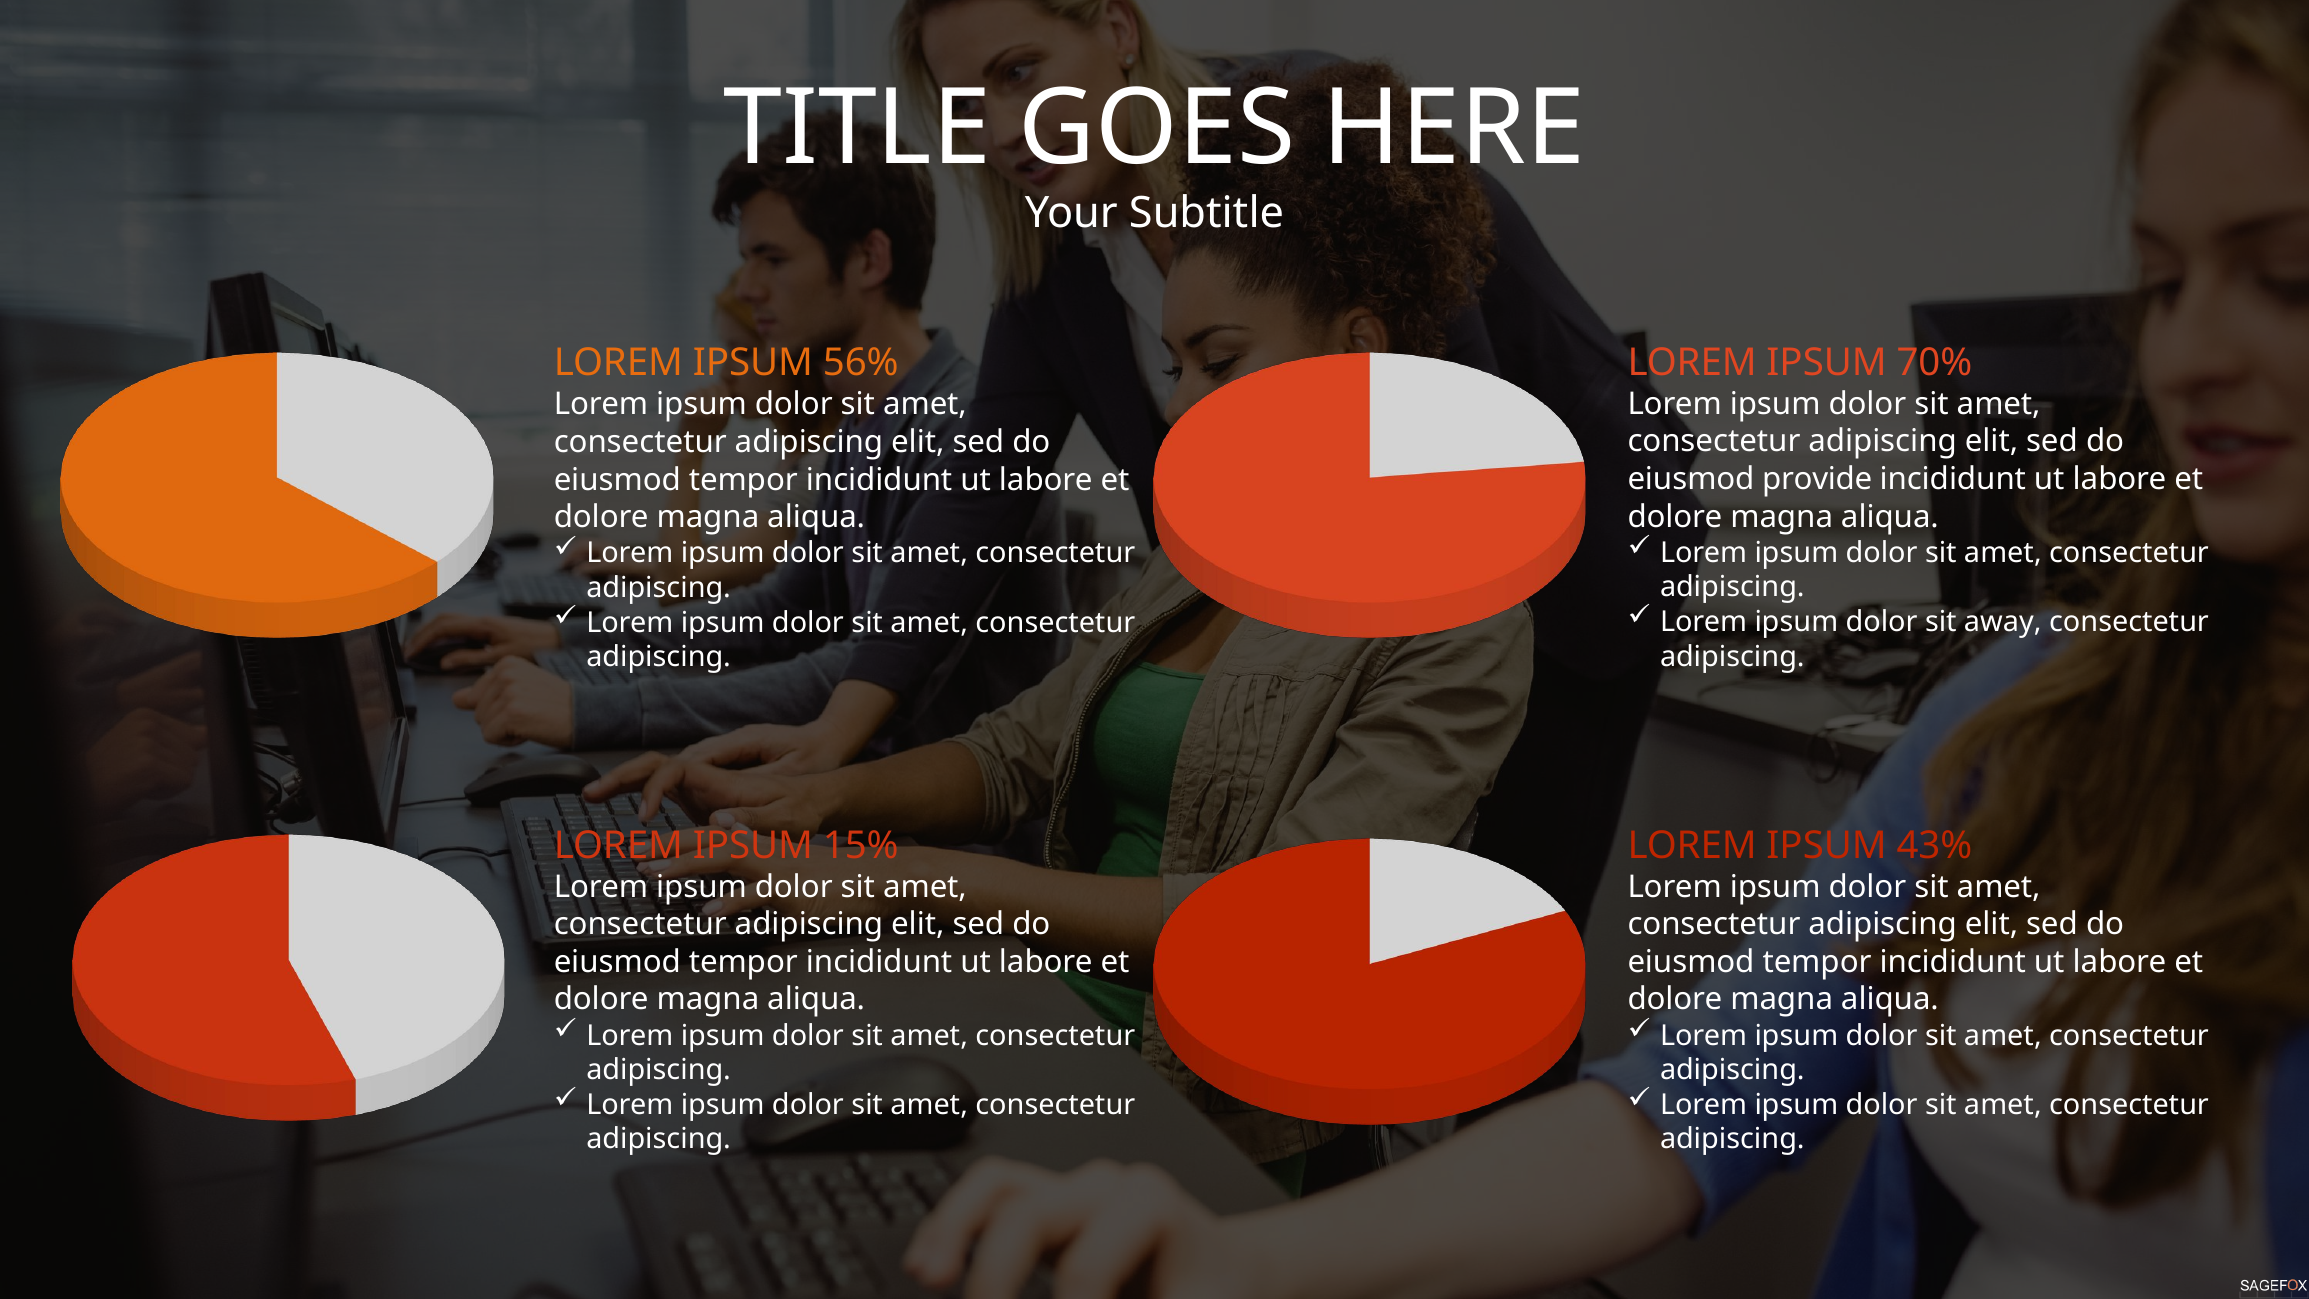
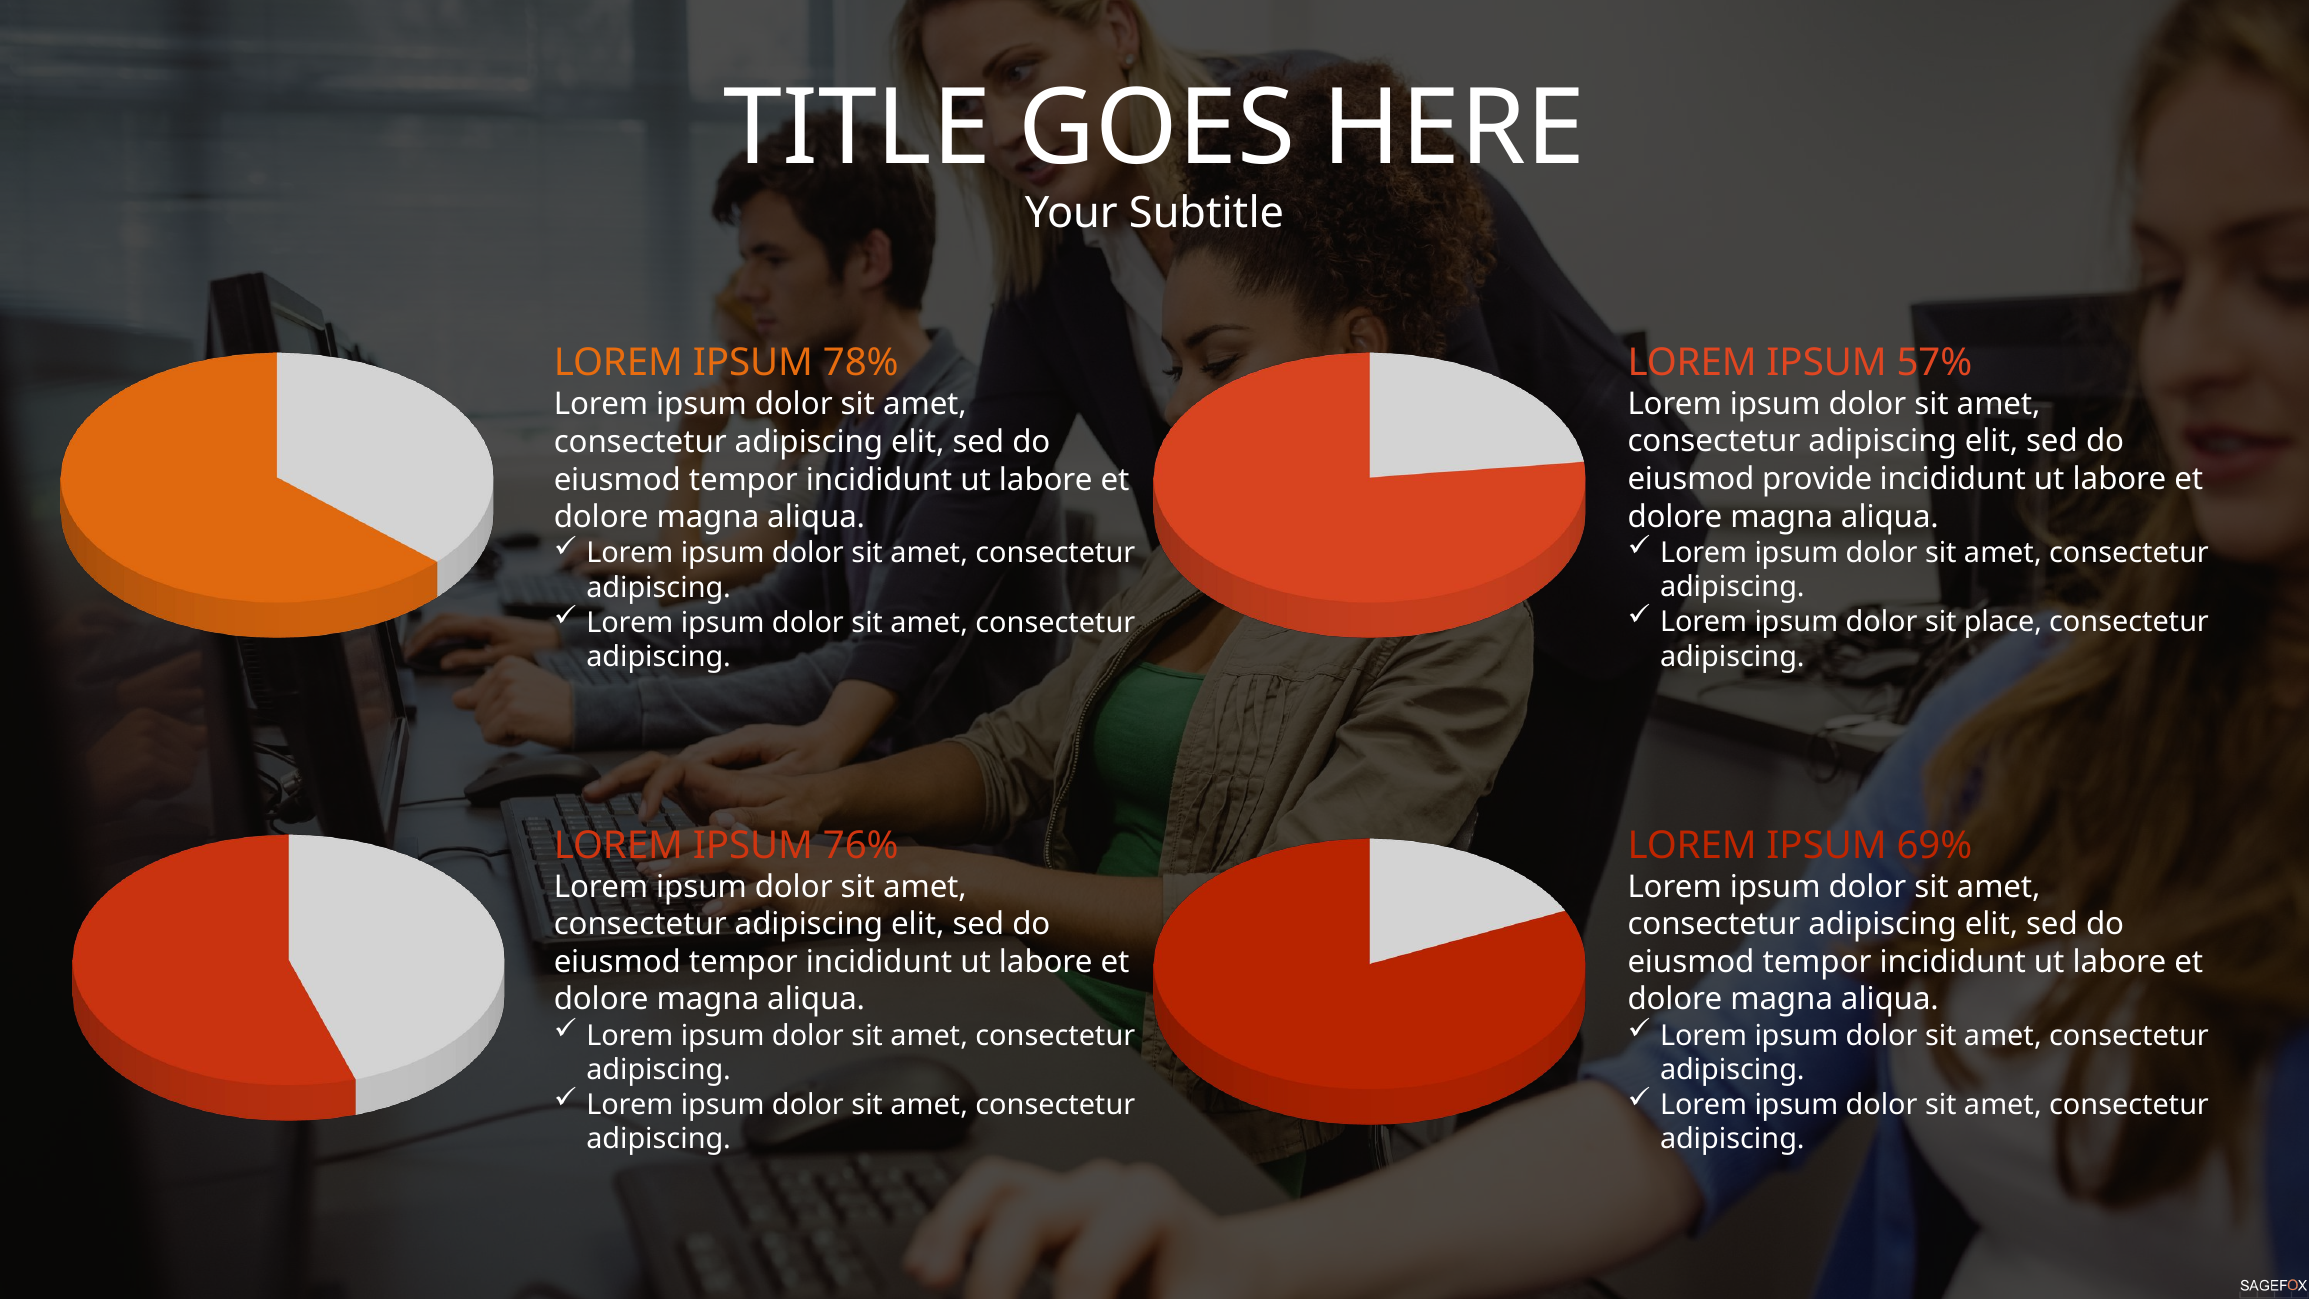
70%: 70% -> 57% (1934, 363)
56%: 56% -> 78% (861, 363)
away: away -> place (2003, 622)
15%: 15% -> 76% (861, 845)
43%: 43% -> 69% (1934, 845)
